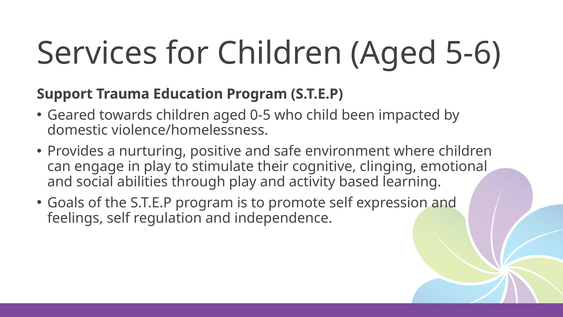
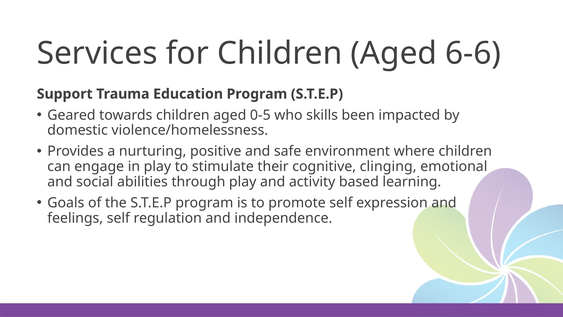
5-6: 5-6 -> 6-6 (473, 53)
child: child -> skills (322, 115)
